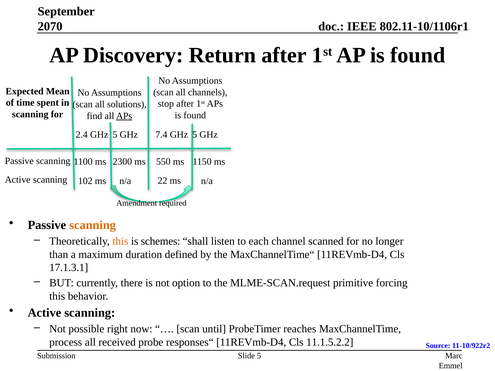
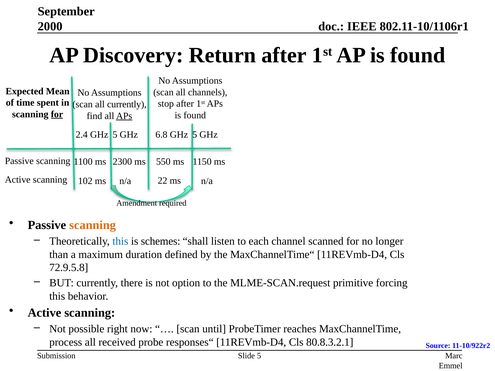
2070: 2070 -> 2000 (50, 26)
all solutions: solutions -> currently (127, 104)
for underline: none -> present (57, 114)
7.4: 7.4 -> 6.8 (161, 135)
this colour: orange -> blue (120, 241)
17.1.3.1: 17.1.3.1 -> 72.9.5.8 (69, 268)
11.1.5.2.2: 11.1.5.2.2 -> 80.8.3.2.1 (330, 342)
